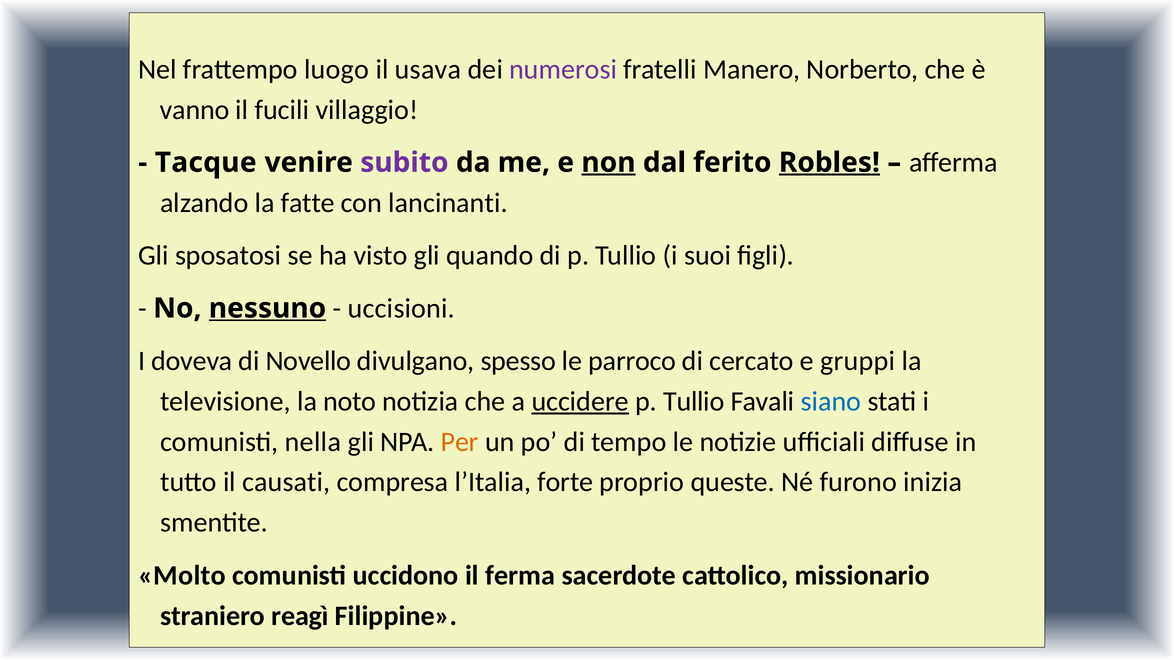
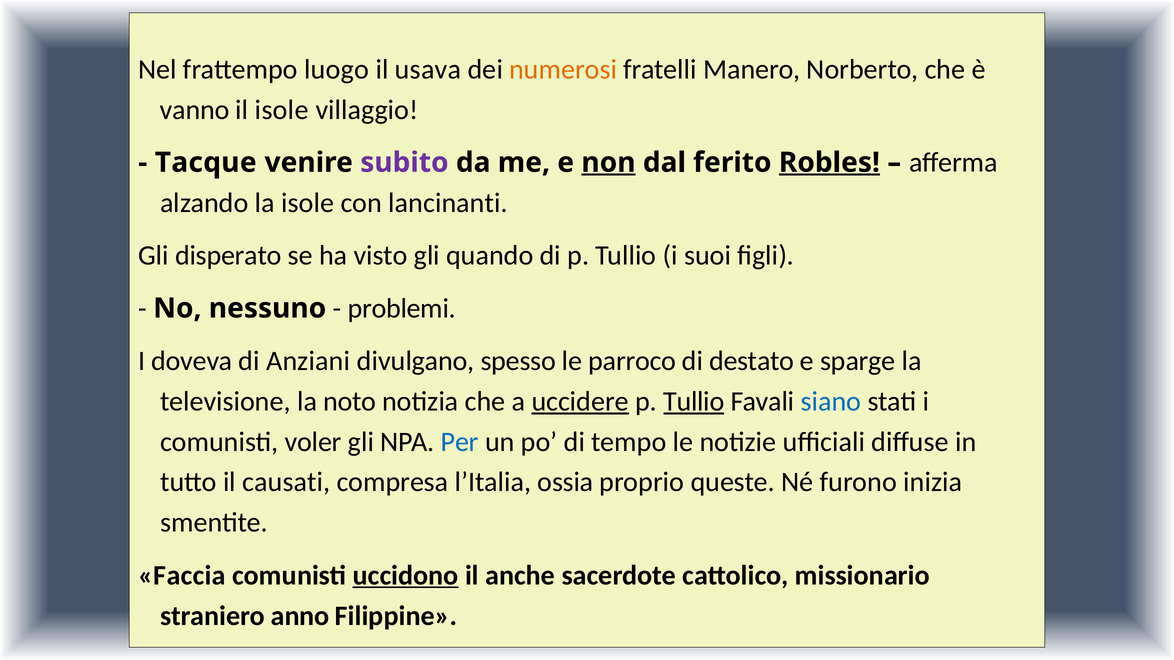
numerosi colour: purple -> orange (563, 69)
il fucili: fucili -> isole (282, 110)
la fatte: fatte -> isole (308, 203)
sposatosi: sposatosi -> disperato (228, 256)
nessuno underline: present -> none (268, 308)
uccisioni: uccisioni -> problemi (402, 308)
Novello: Novello -> Anziani (308, 361)
cercato: cercato -> destato (752, 361)
gruppi: gruppi -> sparge (858, 361)
Tullio underline: none -> present (694, 402)
nella: nella -> voler (313, 442)
Per colour: orange -> blue (460, 442)
forte: forte -> ossia (565, 482)
Molto: Molto -> Faccia (182, 576)
uccidono underline: none -> present (406, 576)
ferma: ferma -> anche (520, 576)
reagì: reagì -> anno (300, 616)
